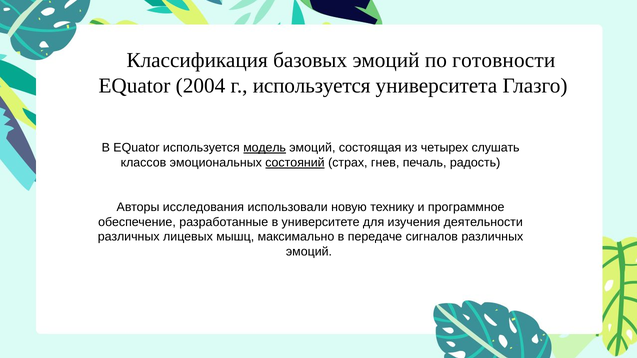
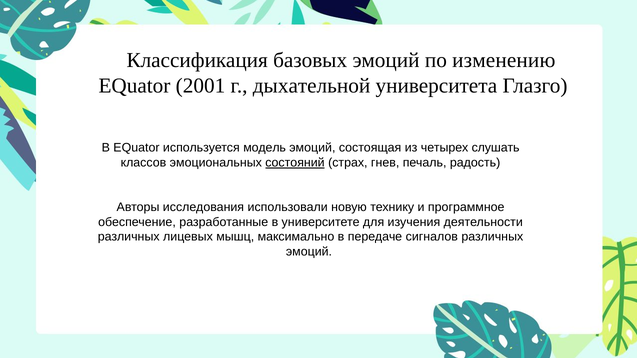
готовности: готовности -> изменению (504, 60)
2004: 2004 -> 2001 (200, 86)
г используется: используется -> дыхательной (312, 86)
модель underline: present -> none (265, 148)
